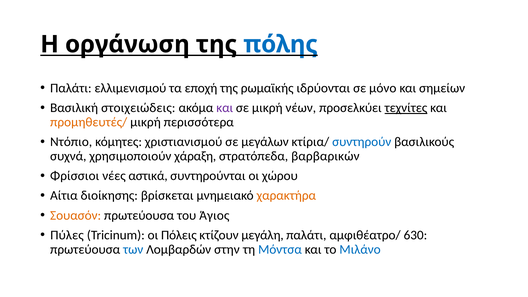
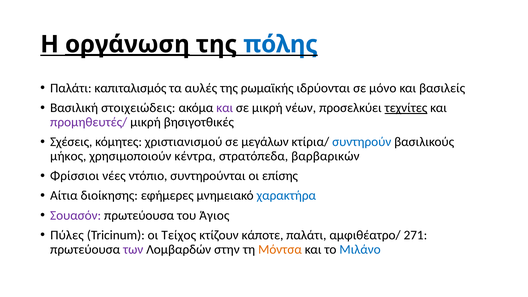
οργάνωση underline: none -> present (127, 44)
ελλιμενισμού: ελλιμενισμού -> καπιταλισμός (130, 88)
εποχή: εποχή -> αυλές (201, 88)
σημείων: σημείων -> βασιλείς (442, 88)
προμηθευτές/ colour: orange -> purple (89, 122)
περισσότερα: περισσότερα -> βησιγοτθικές (199, 122)
Ντόπιο: Ντόπιο -> Σχέσεις (71, 142)
συχνά: συχνά -> μήκος (68, 156)
χάραξη: χάραξη -> κέντρα (195, 156)
αστικά: αστικά -> ντόπιο (148, 176)
χώρου: χώρου -> επίσης (280, 176)
βρίσκεται: βρίσκεται -> εφήμερες (167, 196)
χαρακτήρα colour: orange -> blue (286, 196)
Σουασόν colour: orange -> purple (76, 215)
Πόλεις: Πόλεις -> Τείχος (179, 235)
μεγάλη: μεγάλη -> κάποτε (263, 235)
630: 630 -> 271 (415, 235)
των colour: blue -> purple (133, 249)
Μόντσα colour: blue -> orange (280, 249)
